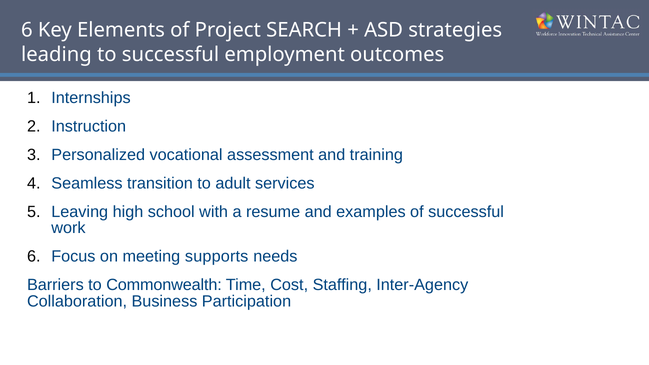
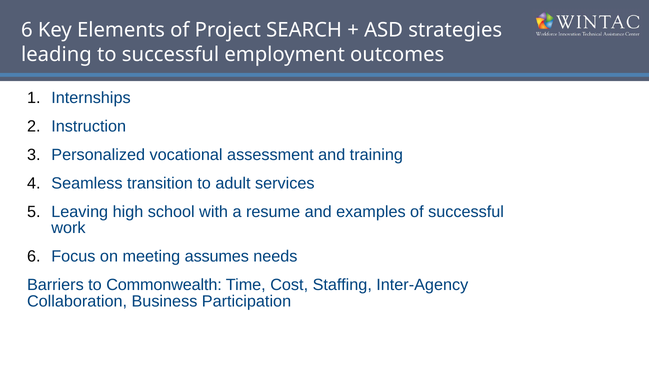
supports: supports -> assumes (217, 256)
